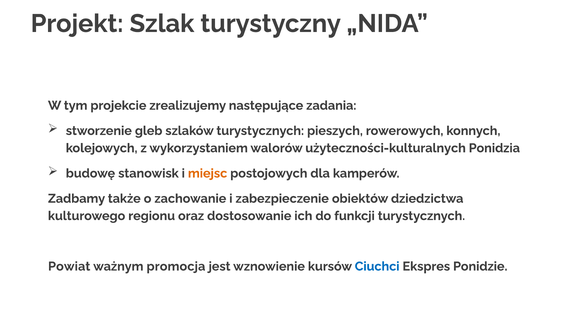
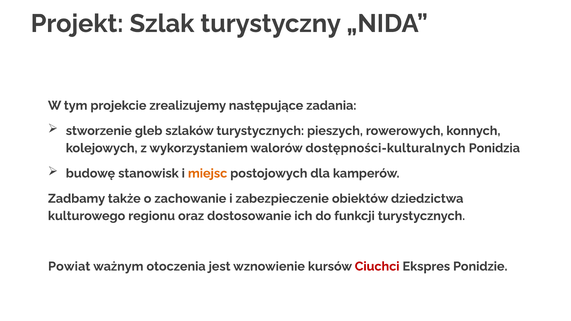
użyteczności-kulturalnych: użyteczności-kulturalnych -> dostępności-kulturalnych (385, 148)
promocja: promocja -> otoczenia (176, 267)
Ciuchci colour: blue -> red (377, 267)
